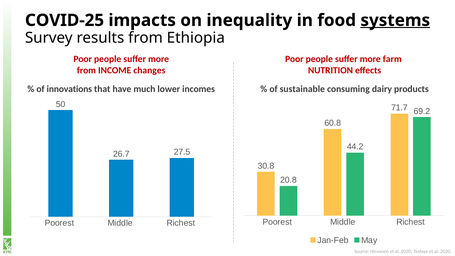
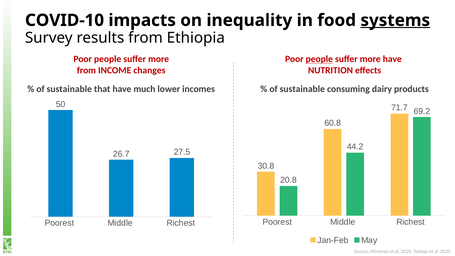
COVID-25: COVID-25 -> COVID-10 (64, 20)
people underline: none -> present (319, 59)
more farm: farm -> have (392, 59)
innovations: innovations -> sustainable (69, 89)
